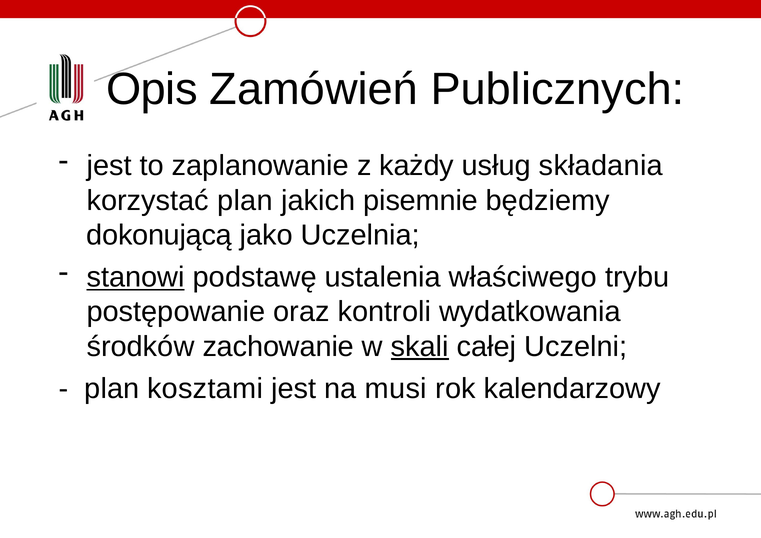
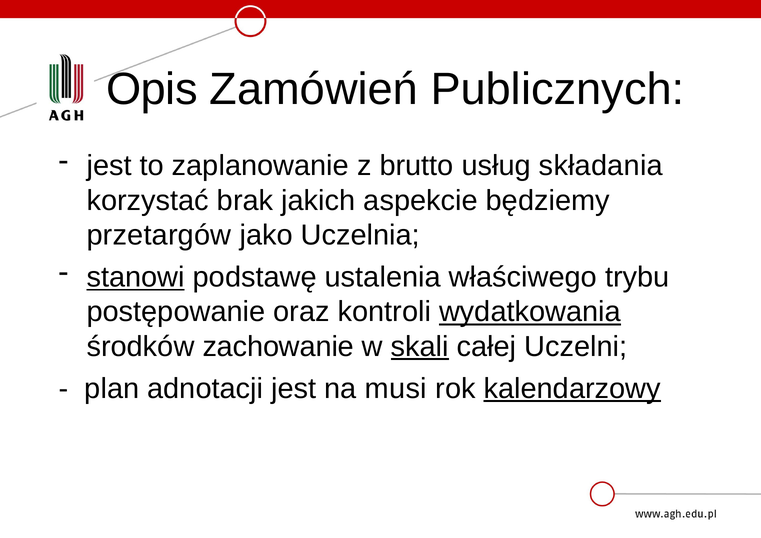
każdy: każdy -> brutto (417, 166)
korzystać plan: plan -> brak (245, 201)
pisemnie: pisemnie -> aspekcie (421, 201)
dokonującą: dokonującą -> przetargów (159, 235)
wydatkowania underline: none -> present (530, 312)
kosztami: kosztami -> adnotacji (205, 389)
kalendarzowy underline: none -> present (572, 389)
